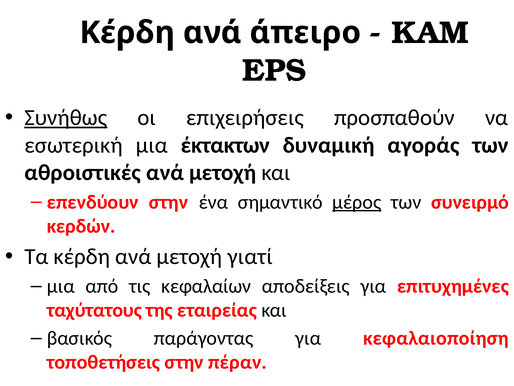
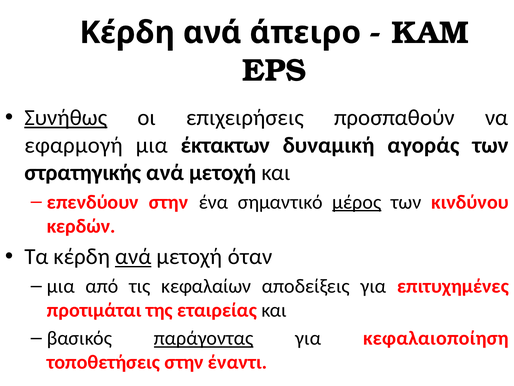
εσωτερική: εσωτερική -> εφαρμογή (74, 145)
αθροιστικές: αθροιστικές -> στρατηγικής (83, 172)
συνειρμό: συνειρμό -> κινδύνου (470, 202)
ανά underline: none -> present (133, 256)
γιατί: γιατί -> όταν (250, 256)
ταχύτατους: ταχύτατους -> προτιμάται (94, 310)
παράγοντας underline: none -> present (204, 338)
πέραν: πέραν -> έναντι (238, 362)
